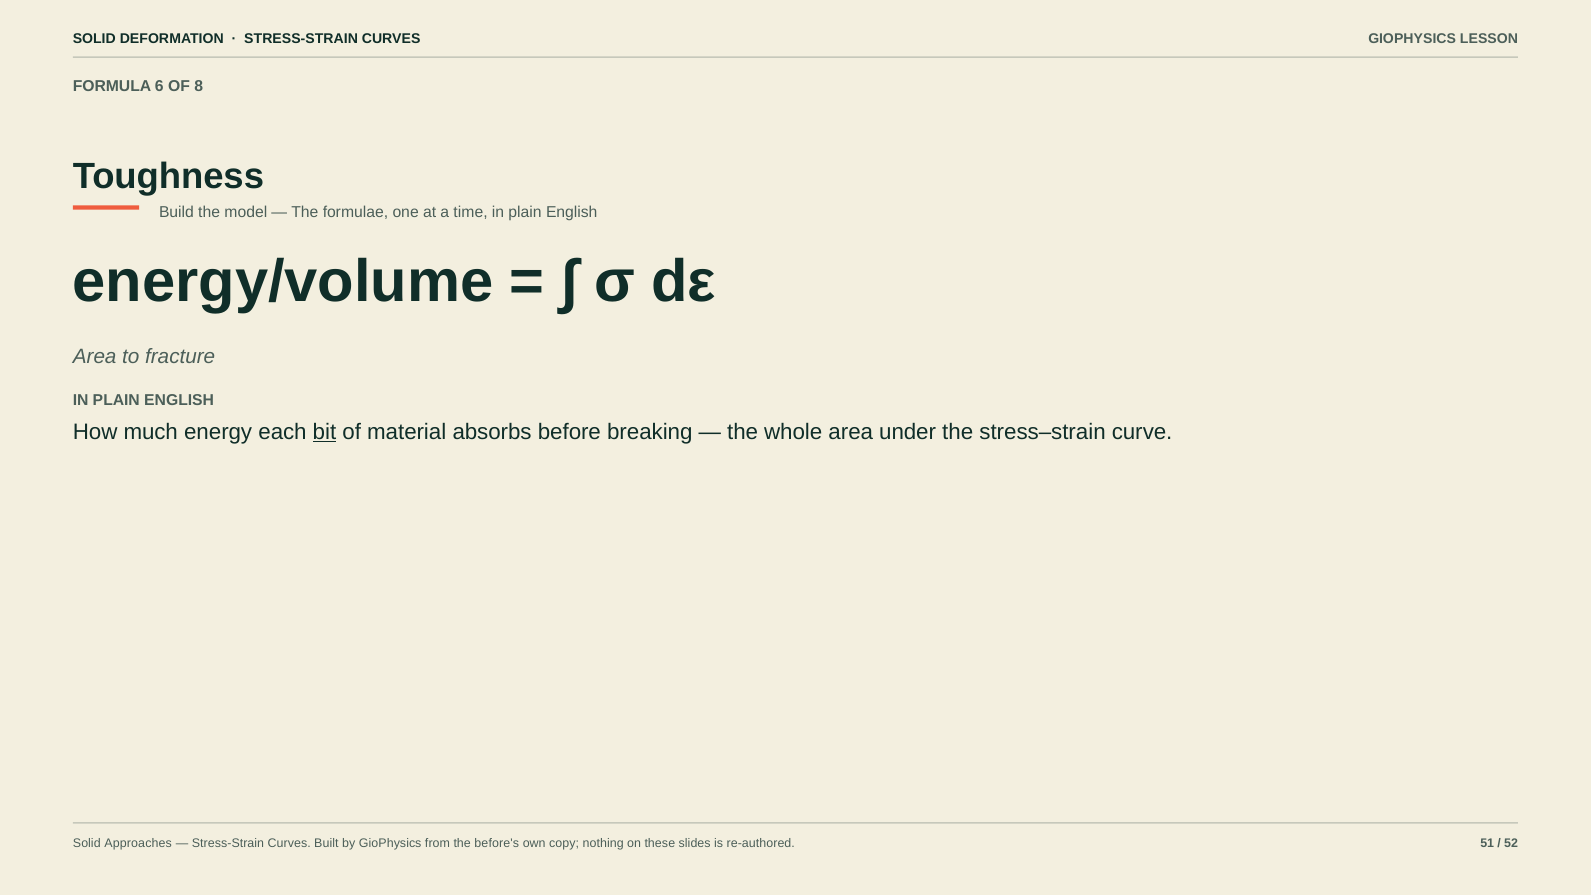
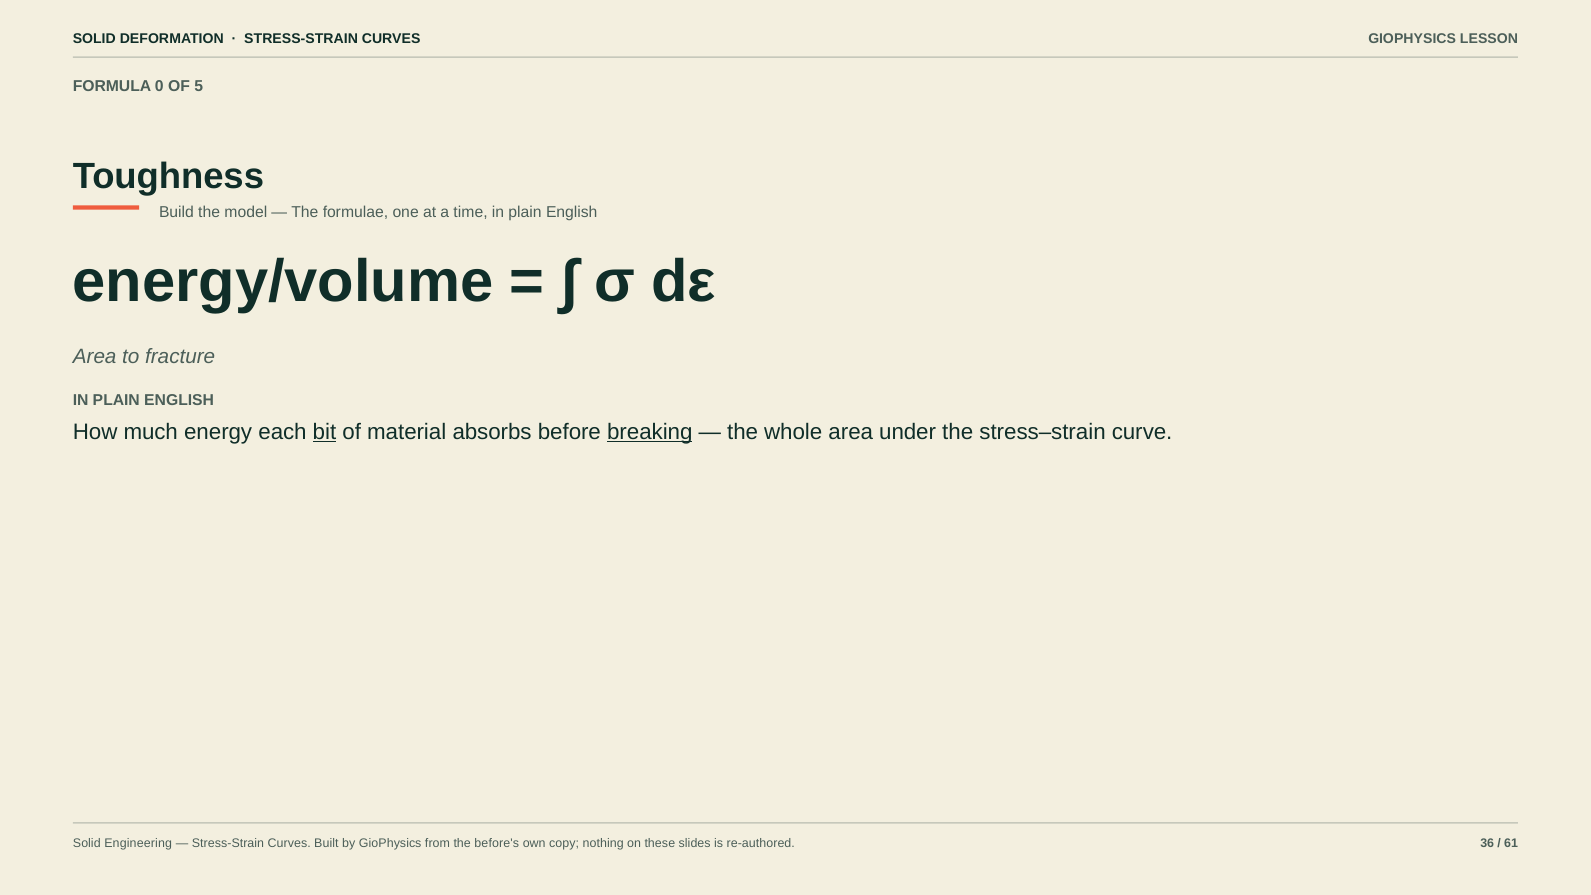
6: 6 -> 0 (159, 87)
8: 8 -> 5 (199, 87)
breaking underline: none -> present (650, 432)
Approaches: Approaches -> Engineering (138, 844)
51: 51 -> 36 (1487, 844)
52: 52 -> 61 (1511, 844)
